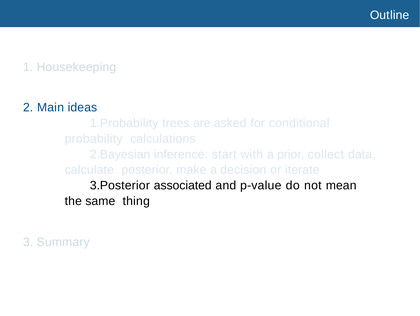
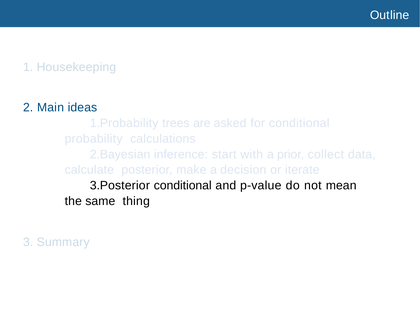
associated: associated -> conditional (183, 185)
